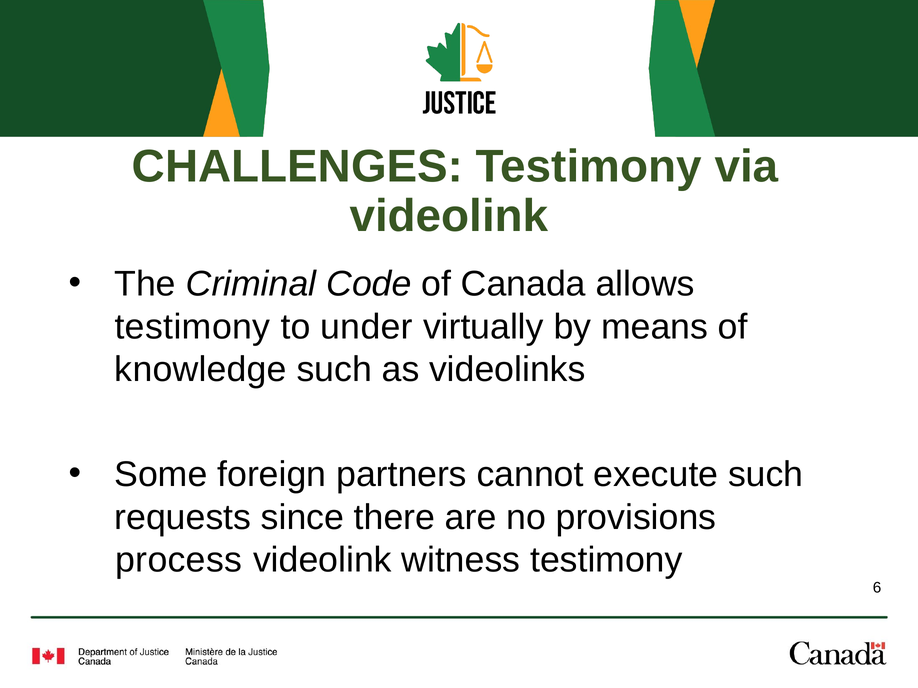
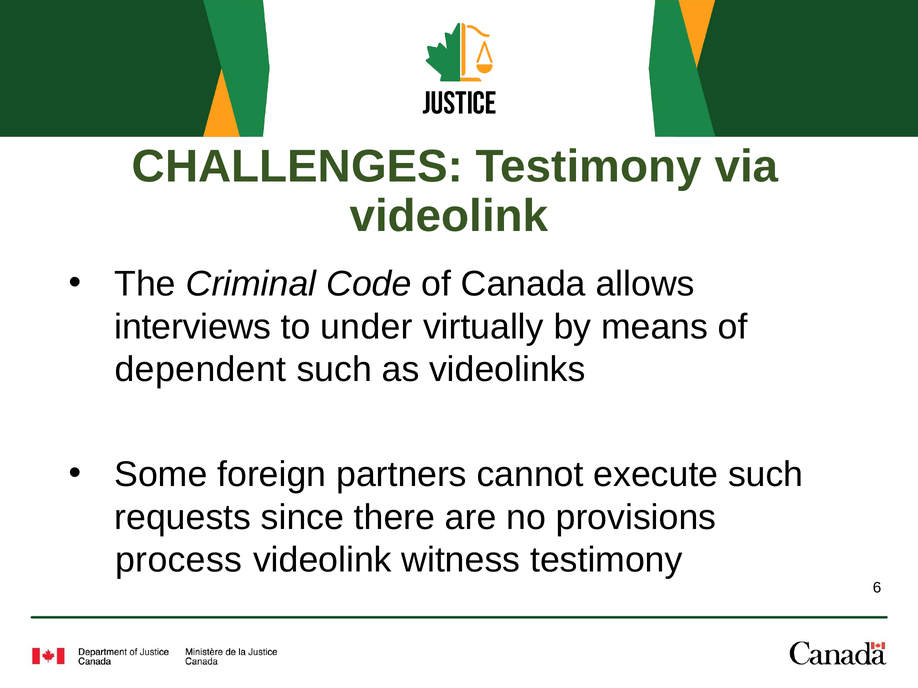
testimony: testimony -> interviews (193, 327)
knowledge: knowledge -> dependent (200, 370)
